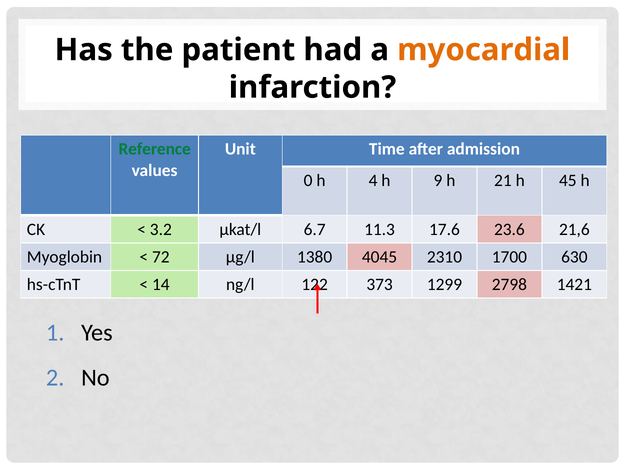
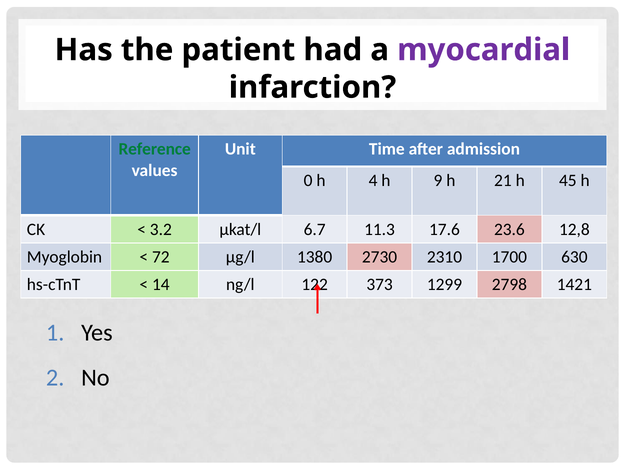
myocardial colour: orange -> purple (484, 50)
21,6: 21,6 -> 12,8 (574, 229)
4045: 4045 -> 2730 (380, 257)
